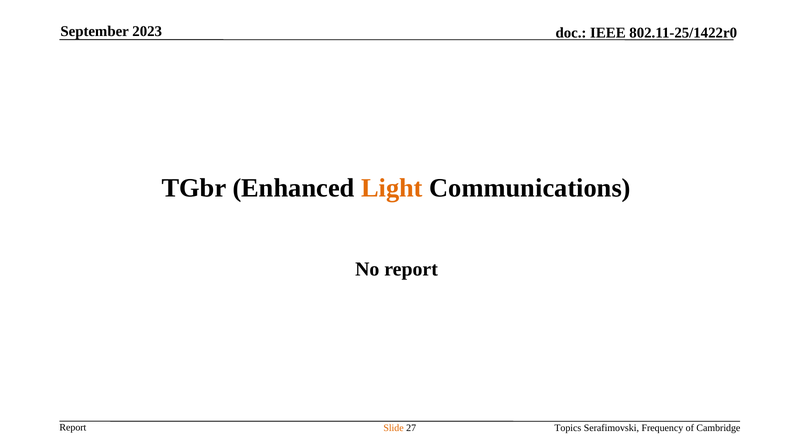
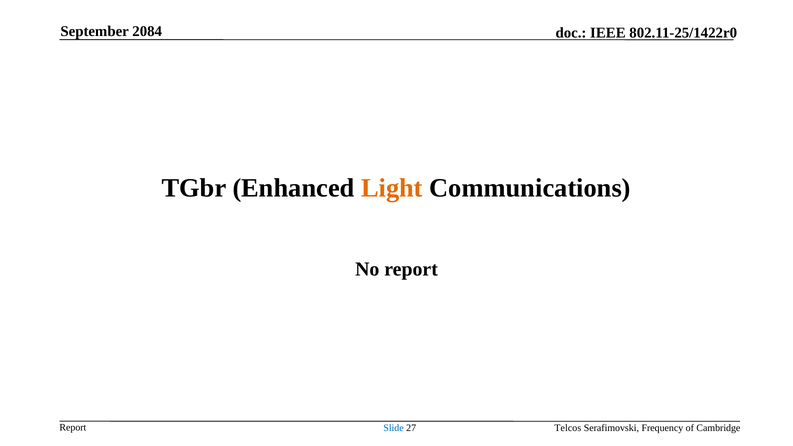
2023: 2023 -> 2084 (147, 32)
Slide colour: orange -> blue (394, 428)
Topics: Topics -> Telcos (568, 428)
